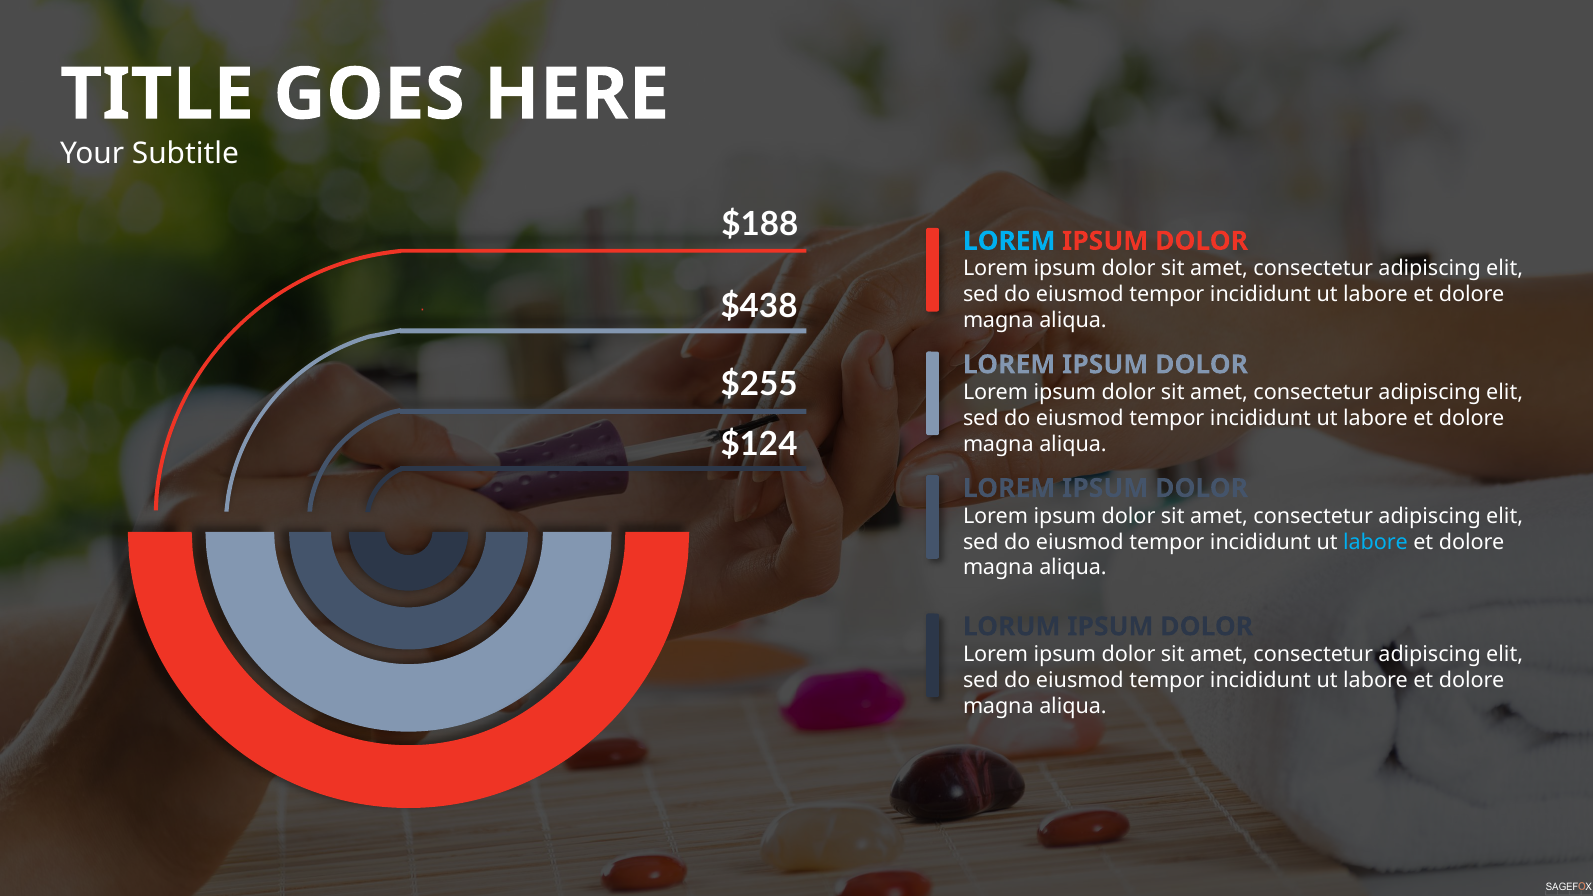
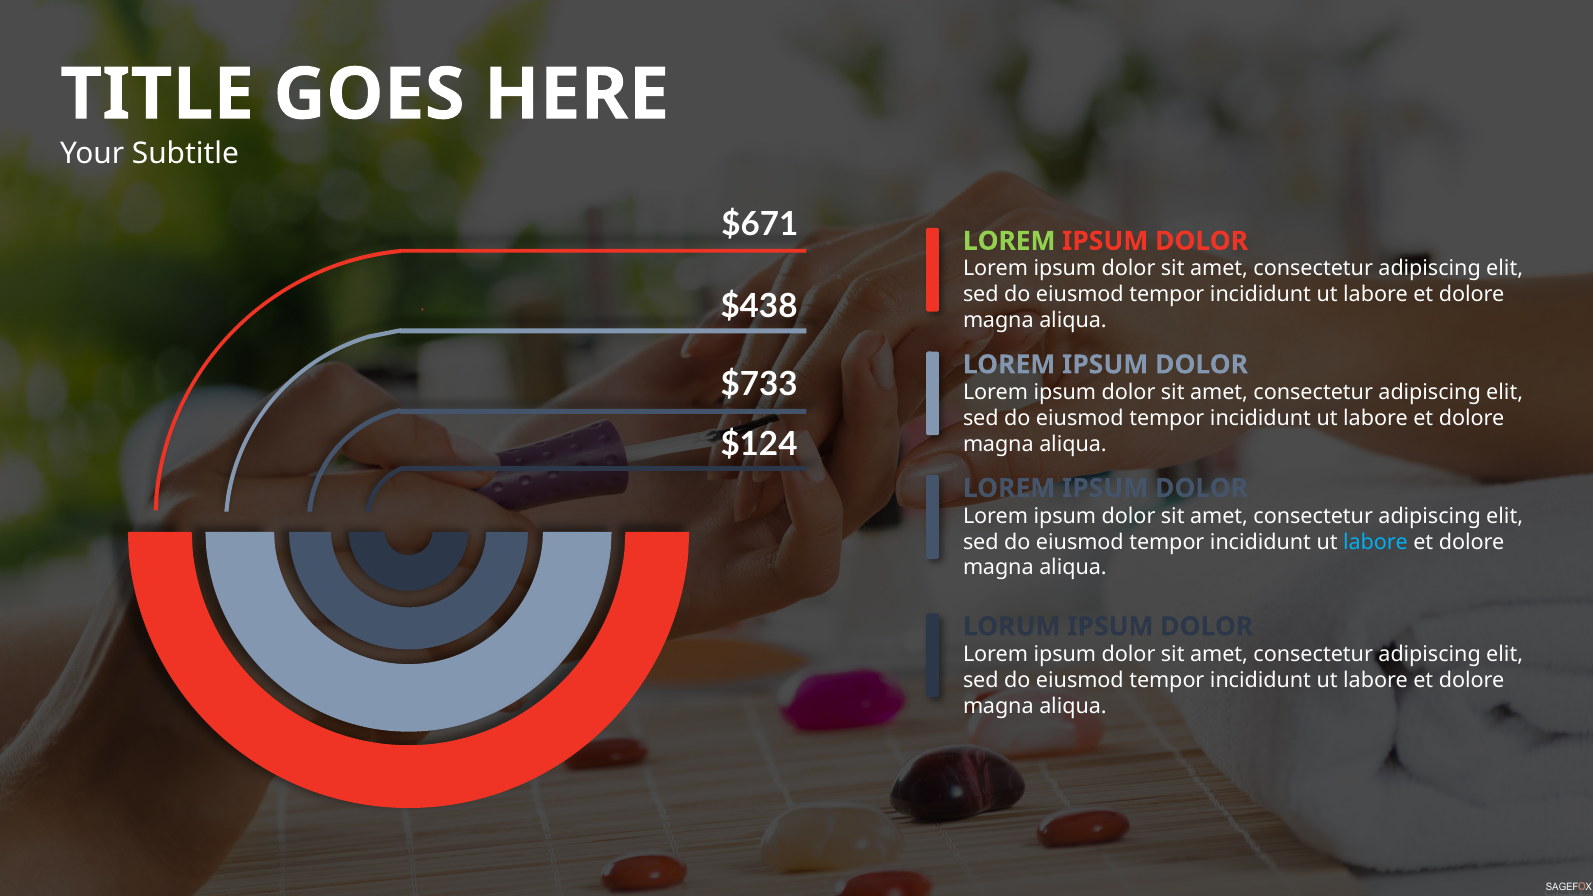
$188: $188 -> $671 (760, 225)
LOREM colour: light blue -> light green (1009, 241)
$255: $255 -> $733 (759, 385)
